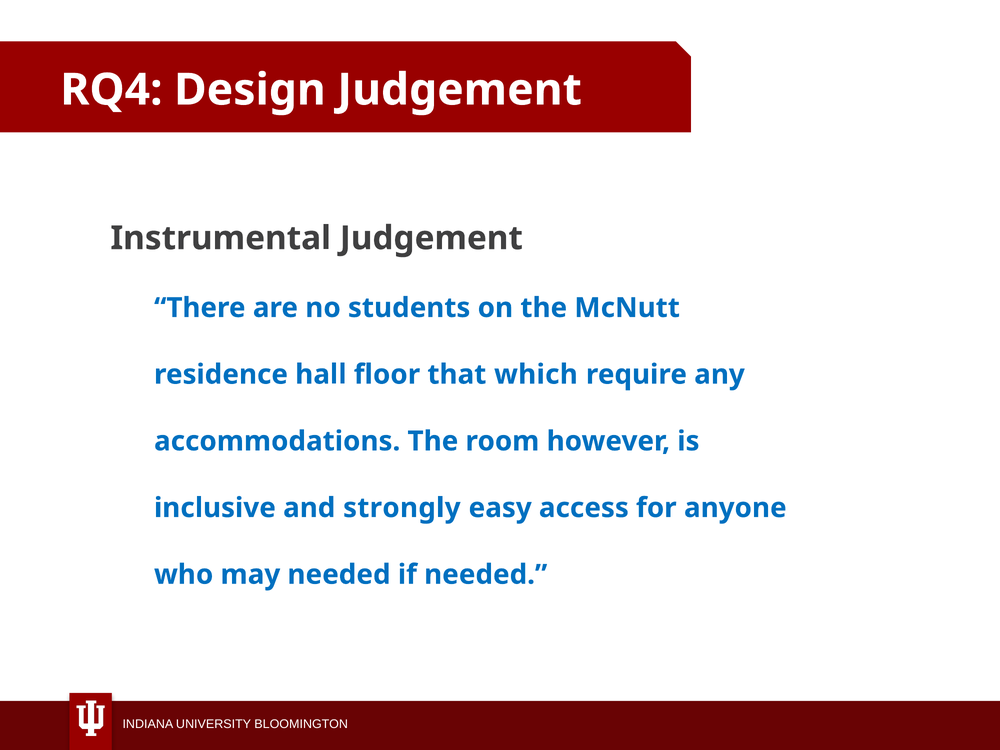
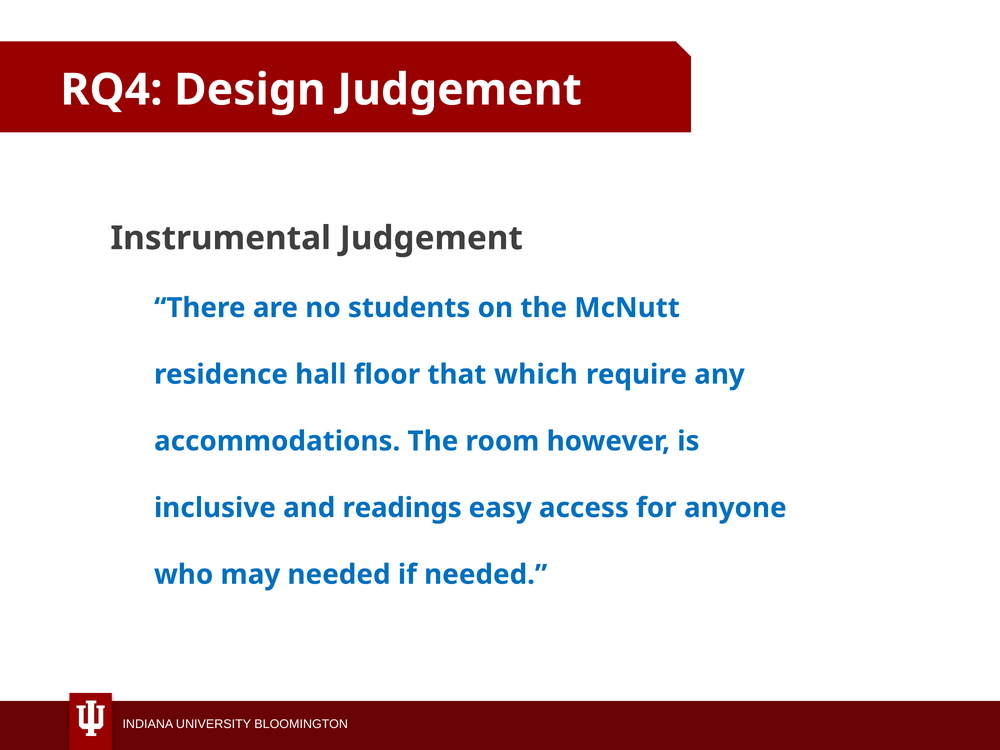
strongly: strongly -> readings (402, 508)
